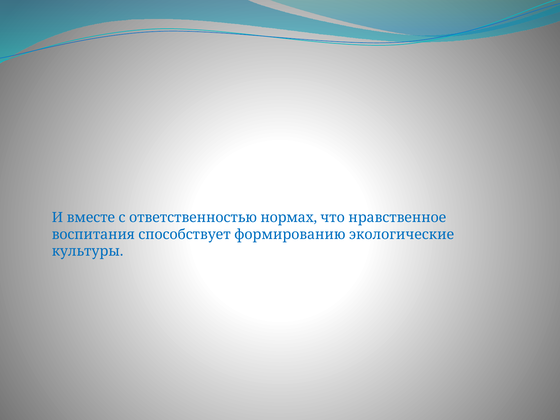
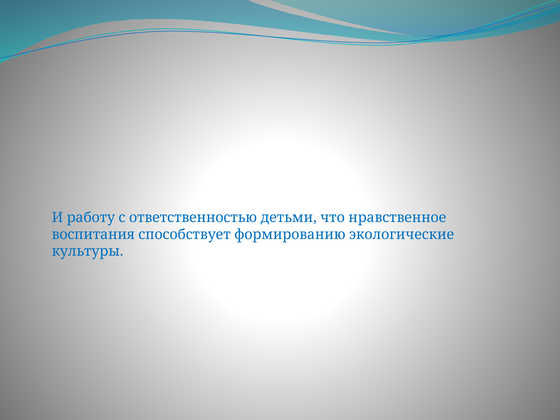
вместе: вместе -> работу (91, 218)
нормах: нормах -> детьми (289, 218)
